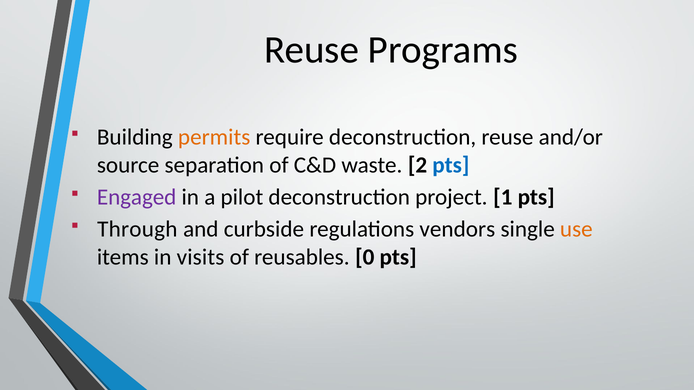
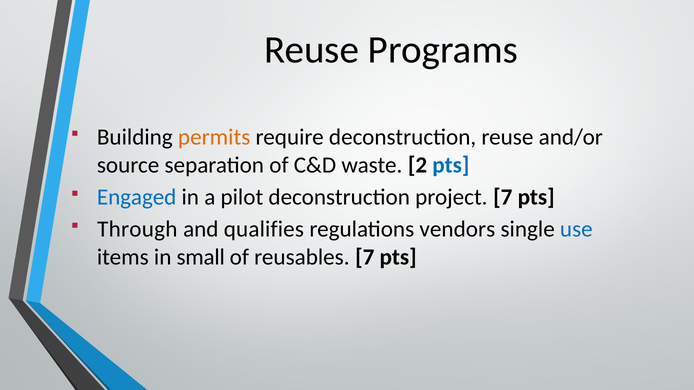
Engaged colour: purple -> blue (137, 197)
project 1: 1 -> 7 (503, 197)
curbside: curbside -> qualifies (264, 229)
use colour: orange -> blue (576, 229)
visits: visits -> small (201, 257)
reusables 0: 0 -> 7 (365, 257)
